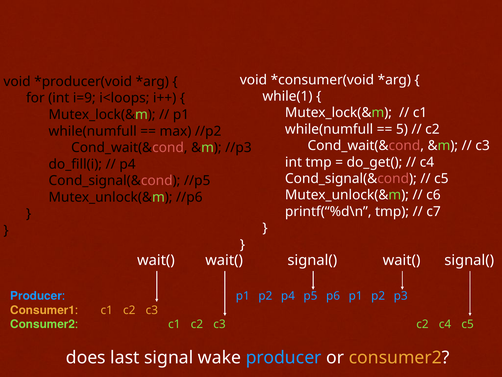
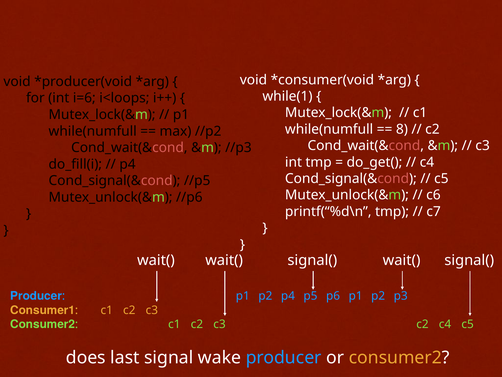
i=9: i=9 -> i=6 (84, 98)
5: 5 -> 8 (402, 129)
